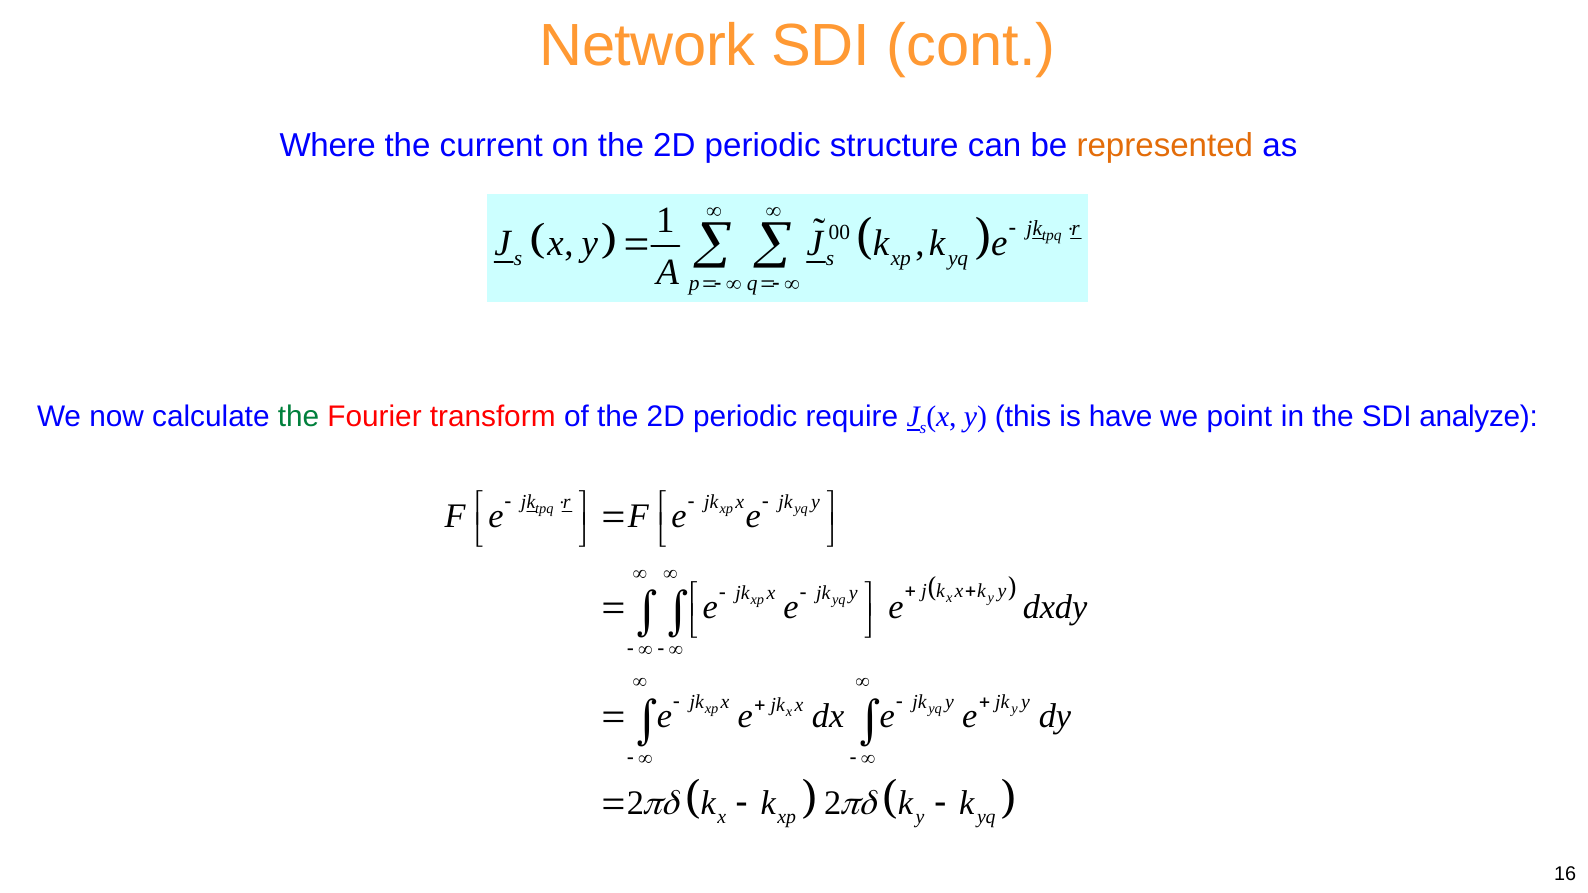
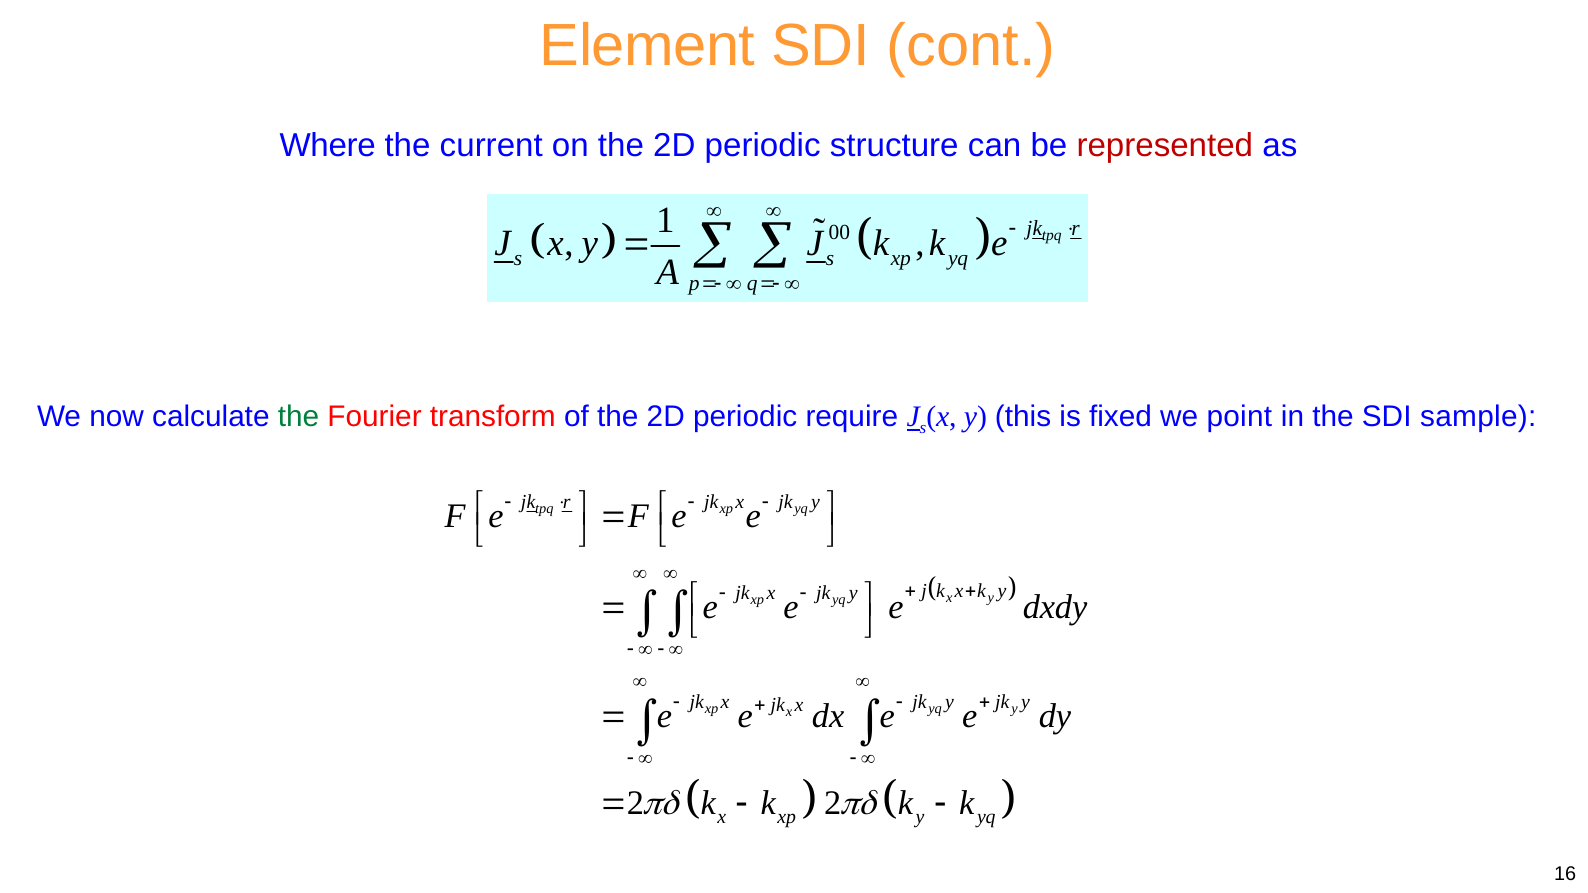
Network: Network -> Element (648, 46)
represented colour: orange -> red (1165, 145)
have: have -> fixed (1120, 417)
analyze: analyze -> sample (1478, 417)
